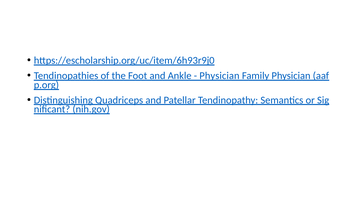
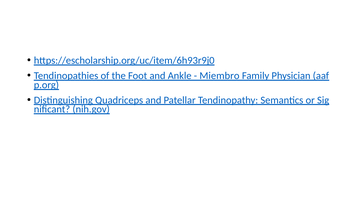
Physician: Physician -> Miembro (219, 76)
